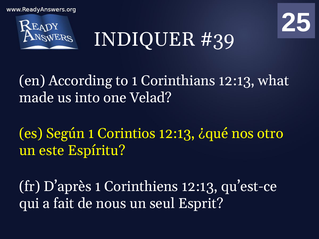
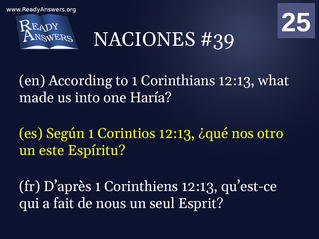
INDIQUER: INDIQUER -> NACIONES (145, 39)
Velad: Velad -> Haría (151, 98)
